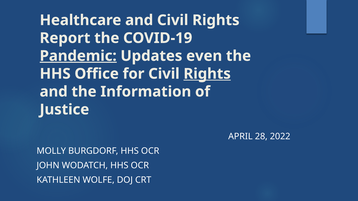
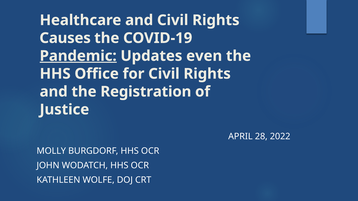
Report: Report -> Causes (65, 38)
Rights underline: present -> none (207, 74)
Information: Information -> Registration (146, 92)
